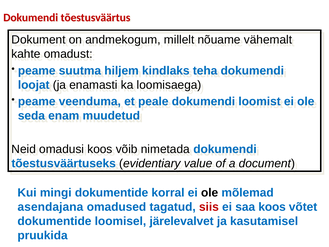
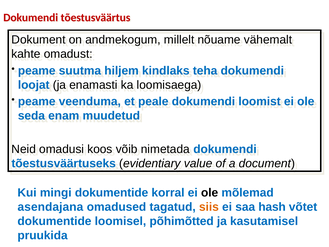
siis colour: red -> orange (209, 207)
saa koos: koos -> hash (272, 207)
järelevalvet: järelevalvet -> põhimõtted (182, 221)
